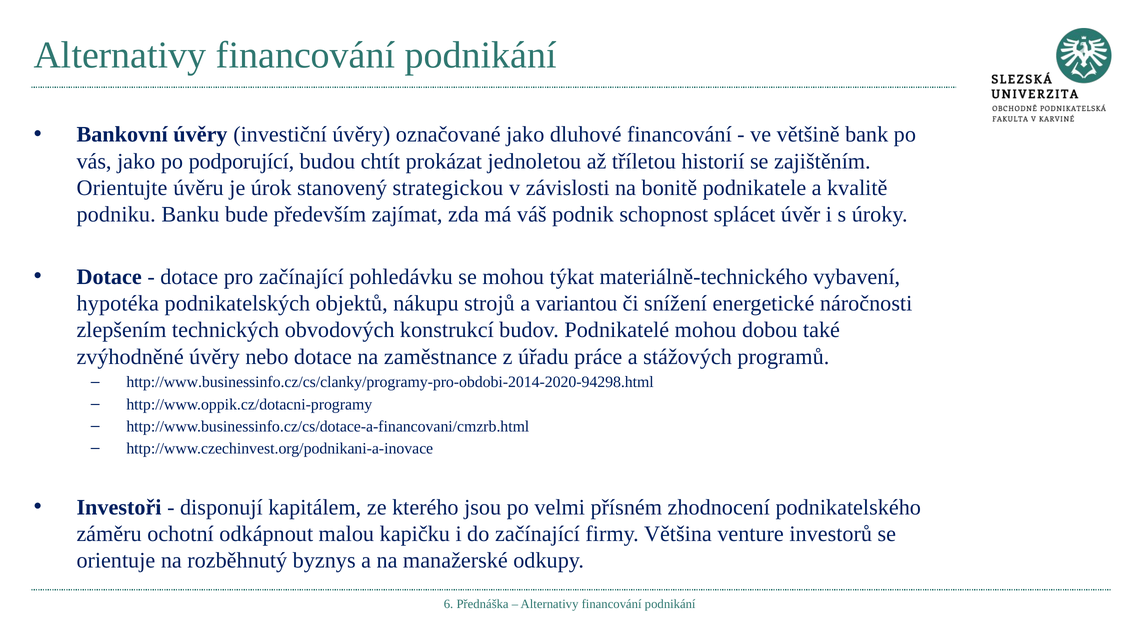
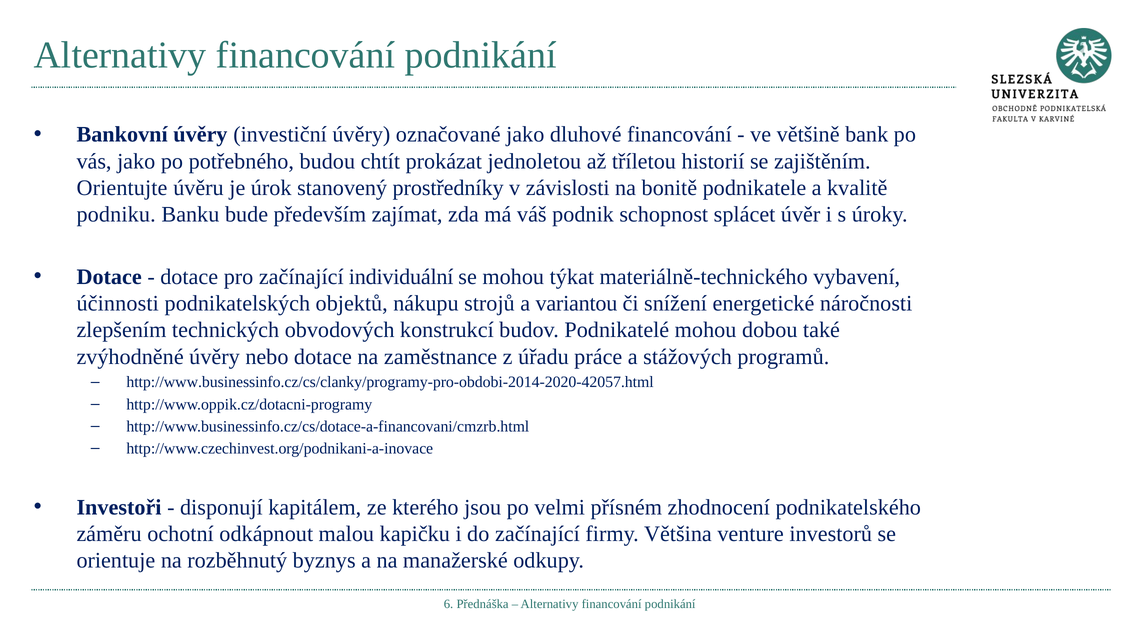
podporující: podporující -> potřebného (241, 161)
strategickou: strategickou -> prostředníky (448, 188)
pohledávku: pohledávku -> individuální (401, 277)
hypotéka: hypotéka -> účinnosti (118, 304)
http://www.businessinfo.cz/cs/clanky/programy-pro-obdobi-2014-2020-94298.html: http://www.businessinfo.cz/cs/clanky/programy-pro-obdobi-2014-2020-94298.html -> http://www.businessinfo.cz/cs/clanky/programy-pro-obdobi-2014-2020-42057.html (390, 382)
